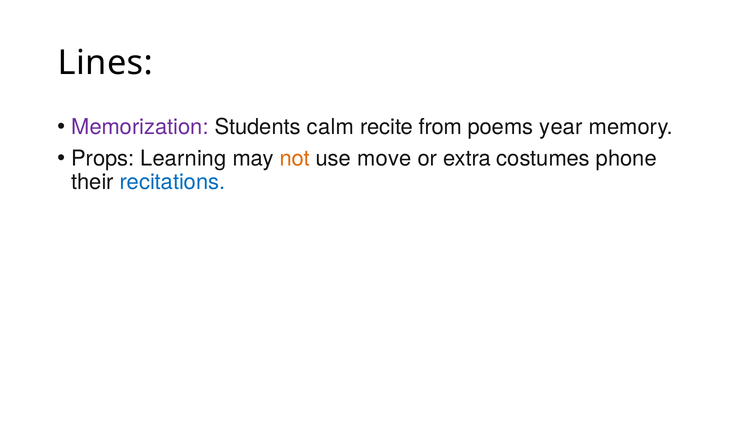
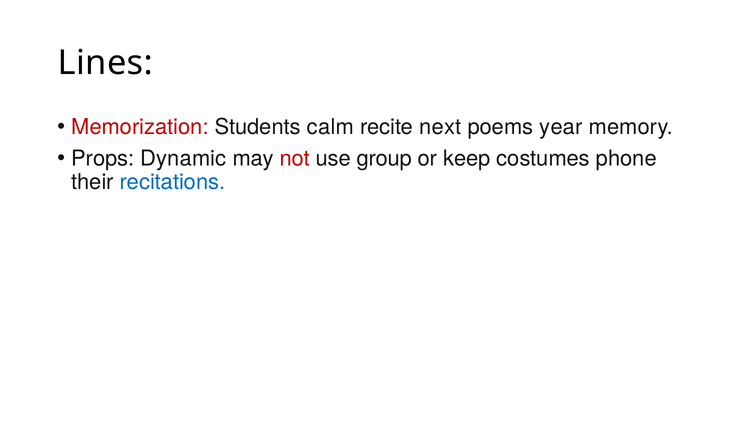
Memorization colour: purple -> red (140, 127)
from: from -> next (440, 127)
Learning: Learning -> Dynamic (183, 158)
not colour: orange -> red (295, 158)
move: move -> group (385, 158)
extra: extra -> keep (467, 158)
